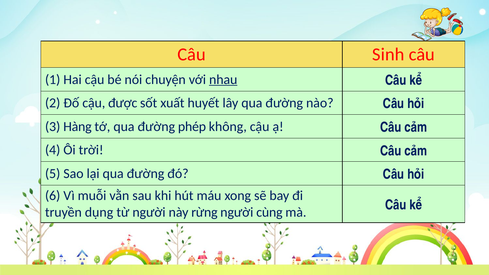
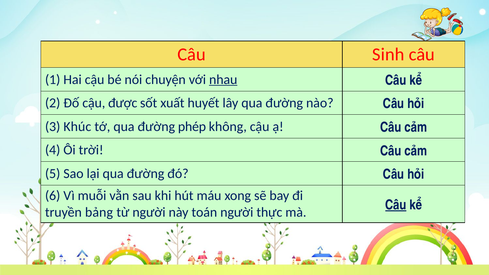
Hàng: Hàng -> Khúc (77, 127)
Câu underline: none -> present (396, 205)
dụng: dụng -> bảng (99, 212)
rừng: rừng -> toán (204, 212)
cùng: cùng -> thực (269, 212)
